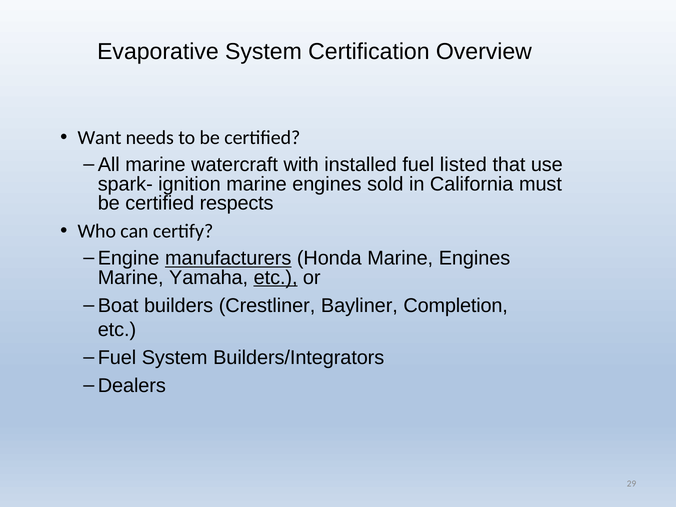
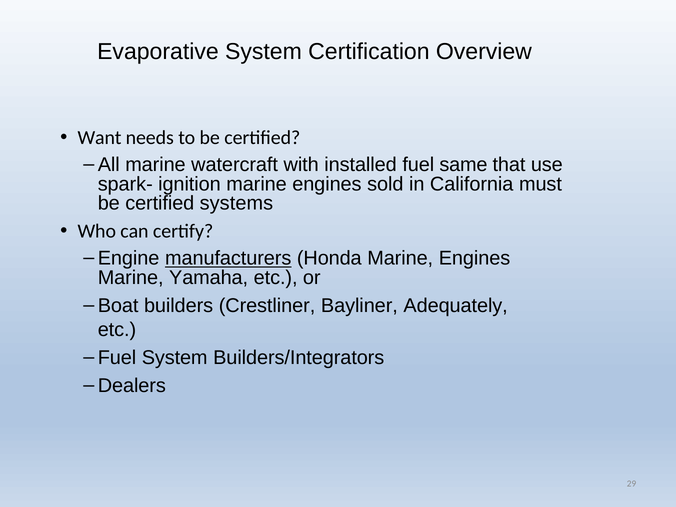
listed: listed -> same (463, 165)
respects: respects -> systems (236, 203)
etc underline: present -> none (276, 278)
Completion: Completion -> Adequately (456, 306)
